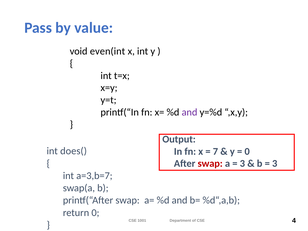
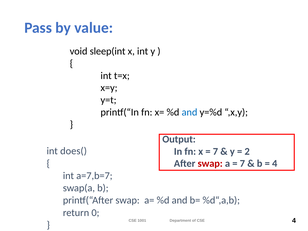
even(int: even(int -> sleep(int (108, 51)
and colour: purple -> blue (189, 112)
0: 0 -> 2 (247, 151)
3: 3 -> 7 (242, 164)
3: 3 -> 4 (275, 164)
a=3,b=7: a=3,b=7 -> a=7,b=7 (94, 176)
